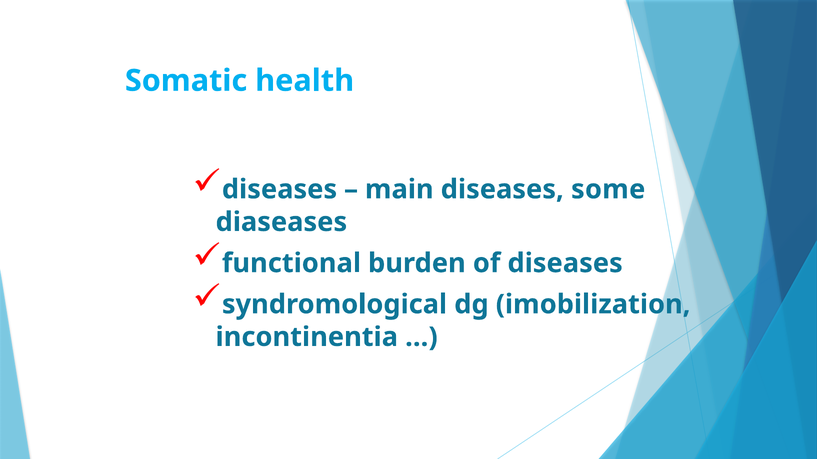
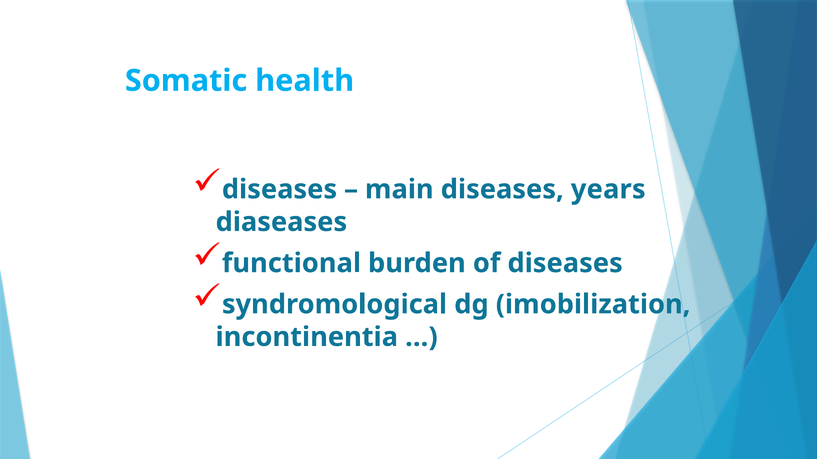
some: some -> years (608, 190)
